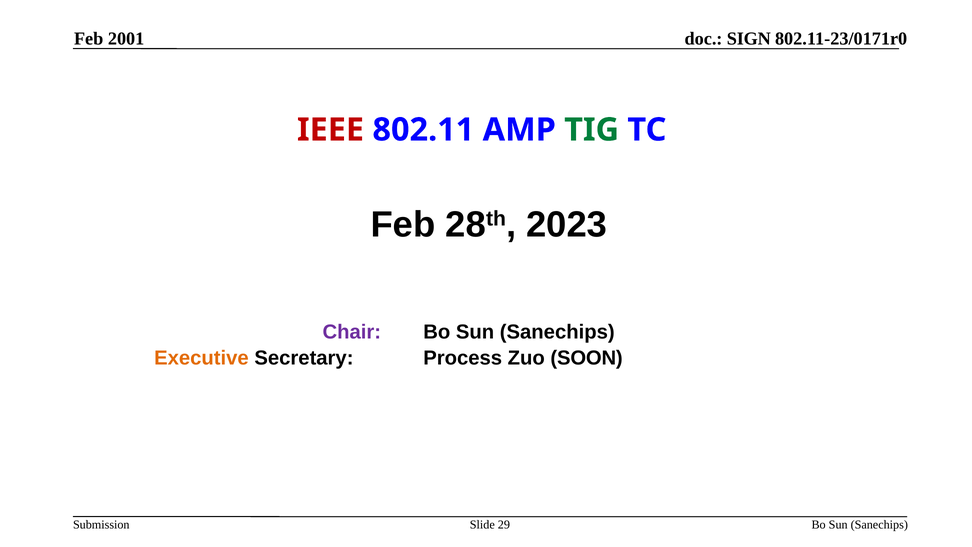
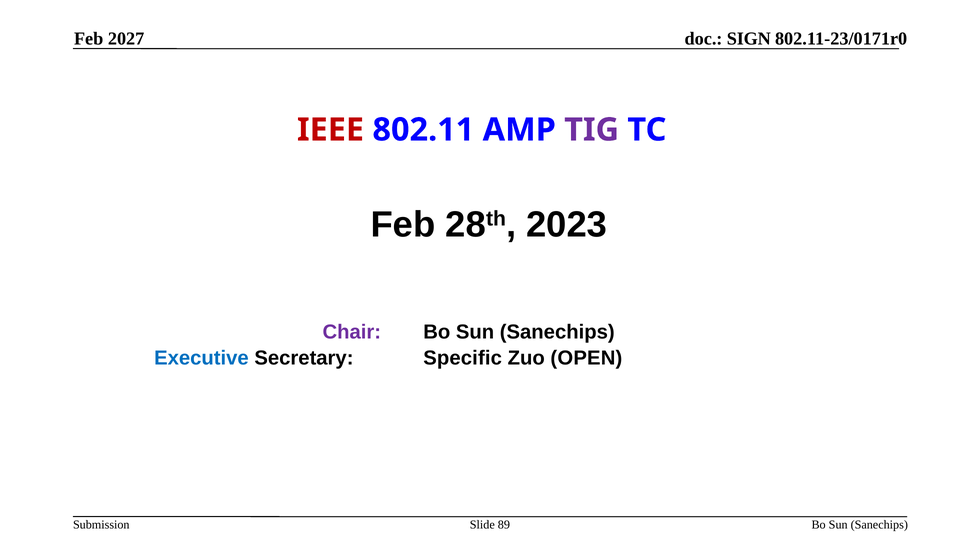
2001: 2001 -> 2027 (126, 39)
TIG colour: green -> purple (592, 130)
Executive colour: orange -> blue (201, 358)
Process: Process -> Specific (463, 358)
SOON: SOON -> OPEN (586, 358)
29: 29 -> 89 (504, 524)
